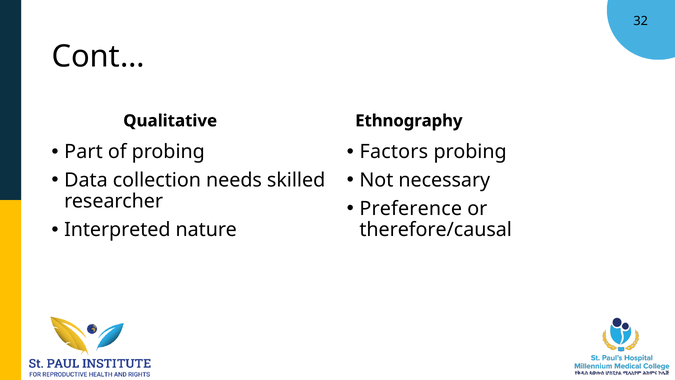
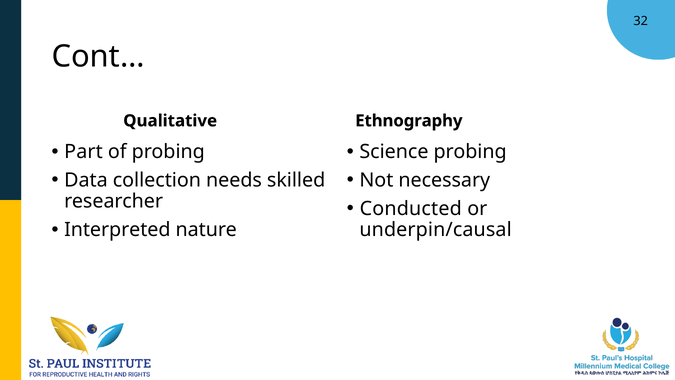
Factors: Factors -> Science (394, 152)
Preference: Preference -> Conducted (411, 208)
therefore/causal: therefore/causal -> underpin/causal (436, 230)
